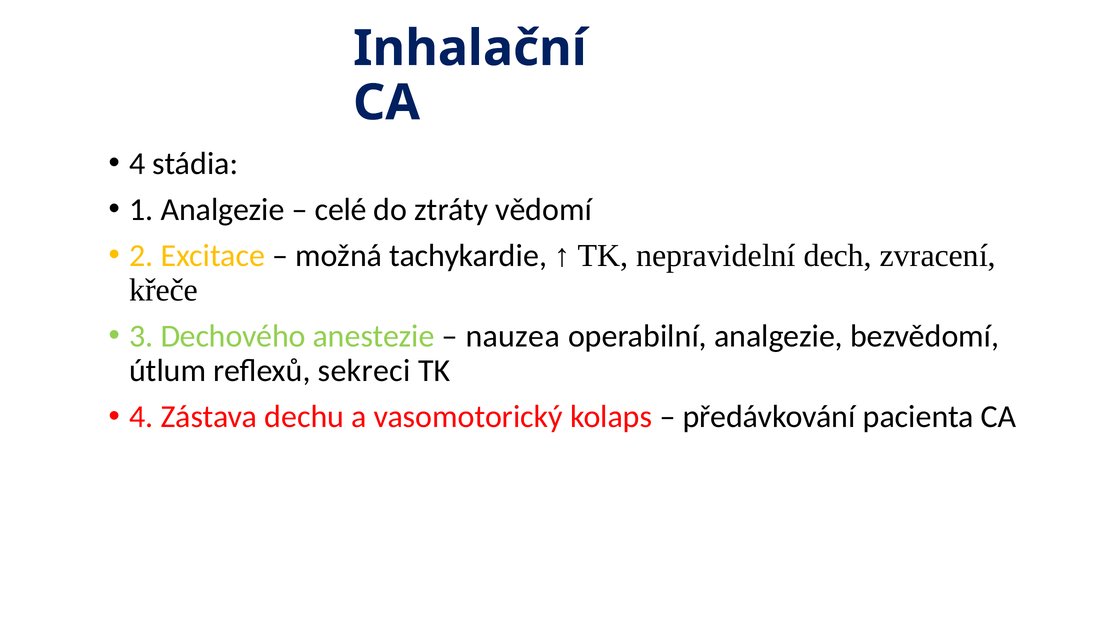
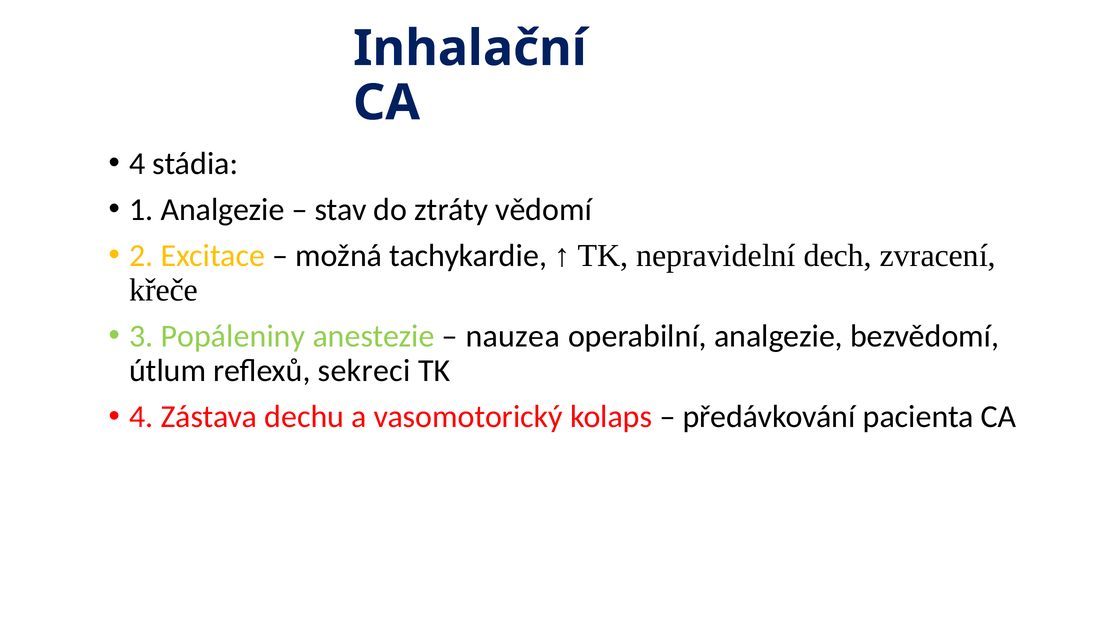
celé: celé -> stav (341, 210)
Dechového: Dechového -> Popáleniny (233, 336)
